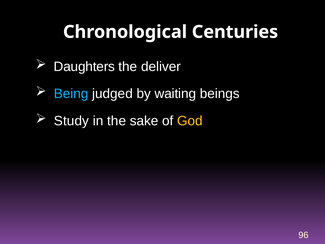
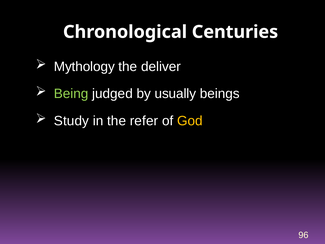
Daughters: Daughters -> Mythology (84, 67)
Being colour: light blue -> light green (71, 94)
waiting: waiting -> usually (175, 94)
sake: sake -> refer (144, 121)
